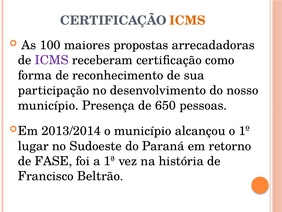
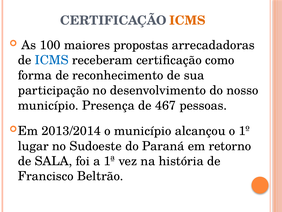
ICMS colour: purple -> blue (52, 60)
650: 650 -> 467 (166, 105)
FASE: FASE -> SALA (53, 161)
